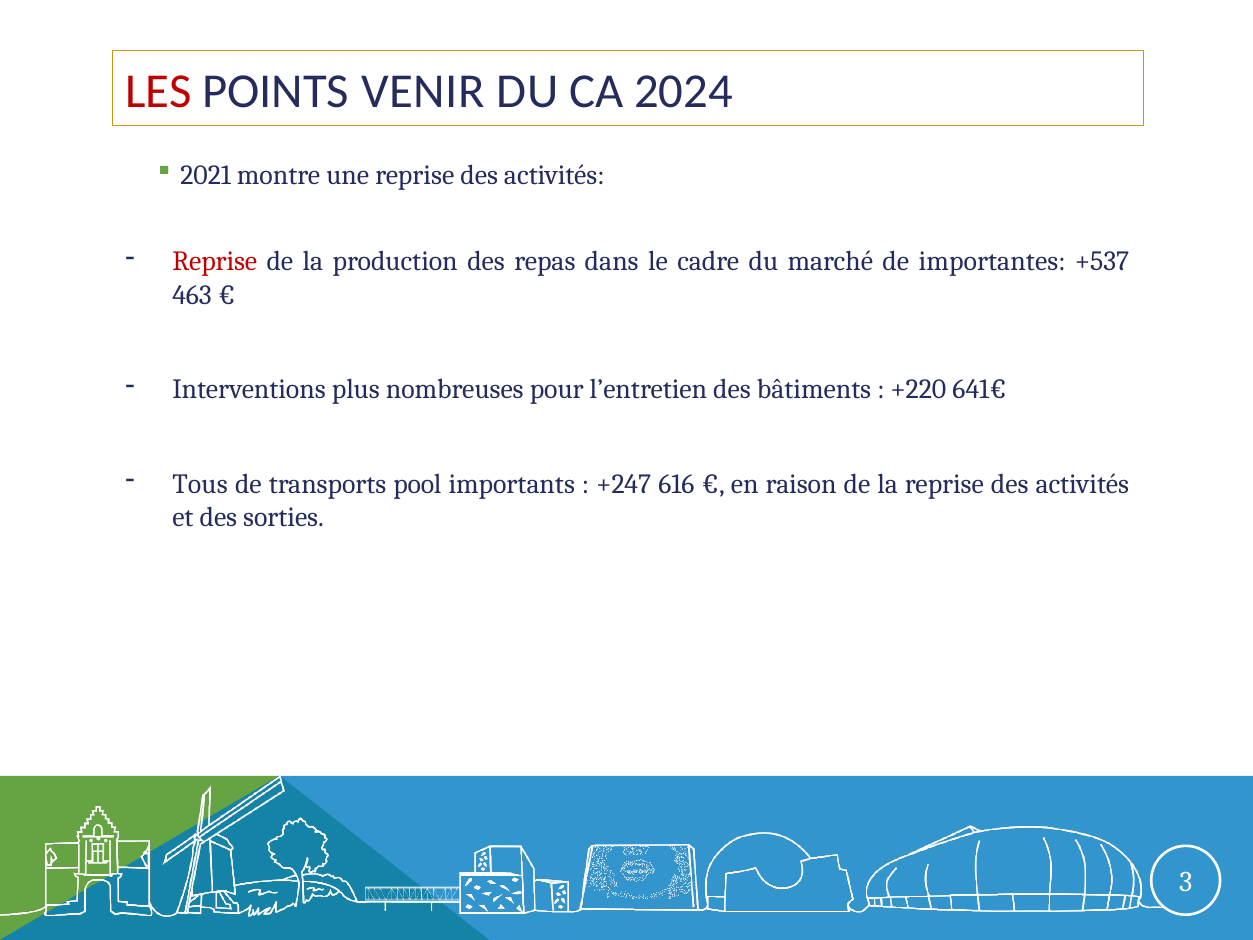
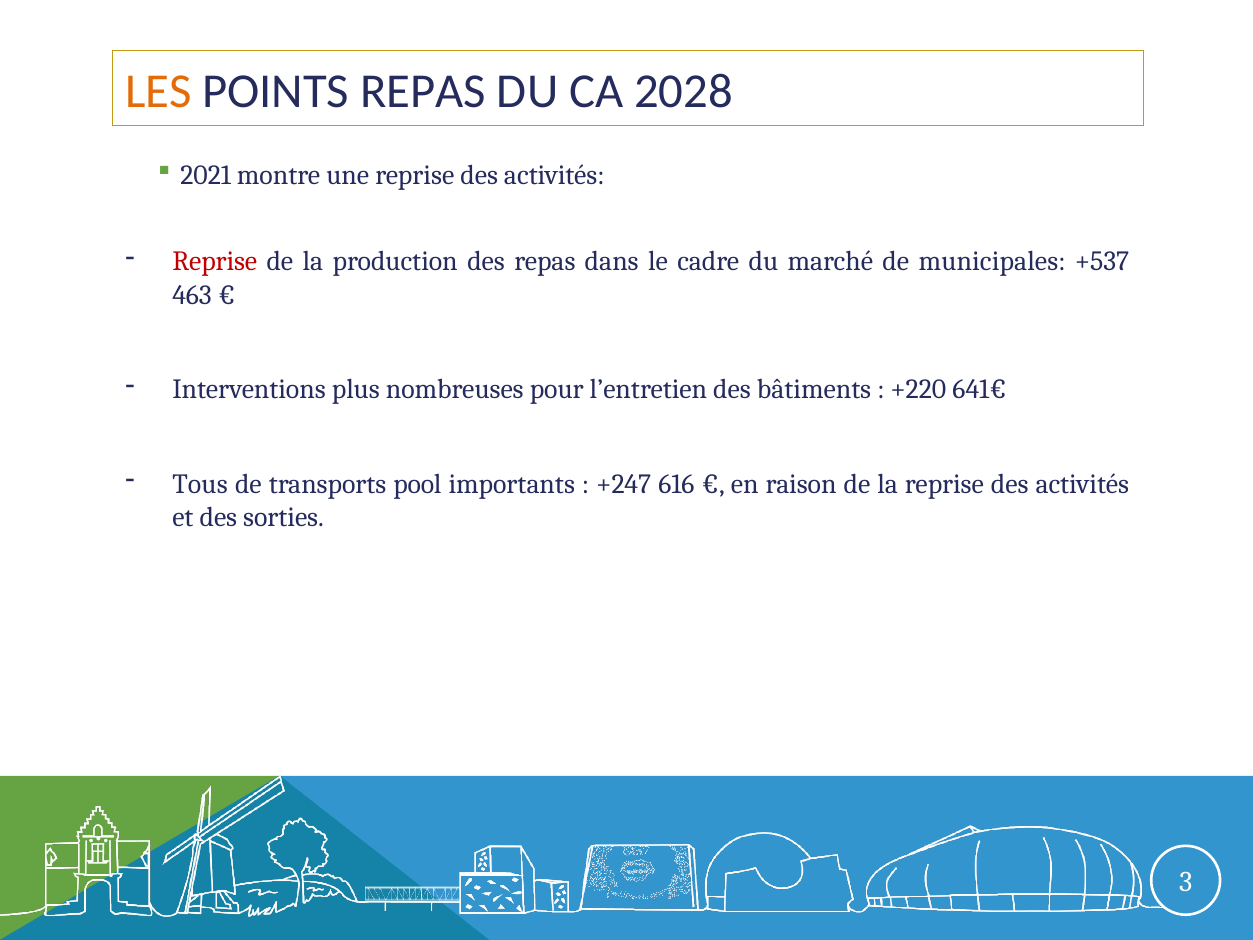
LES colour: red -> orange (158, 91)
POINTS VENIR: VENIR -> REPAS (423, 91)
2024: 2024 -> 2028 (683, 91)
importantes: importantes -> municipales (992, 262)
